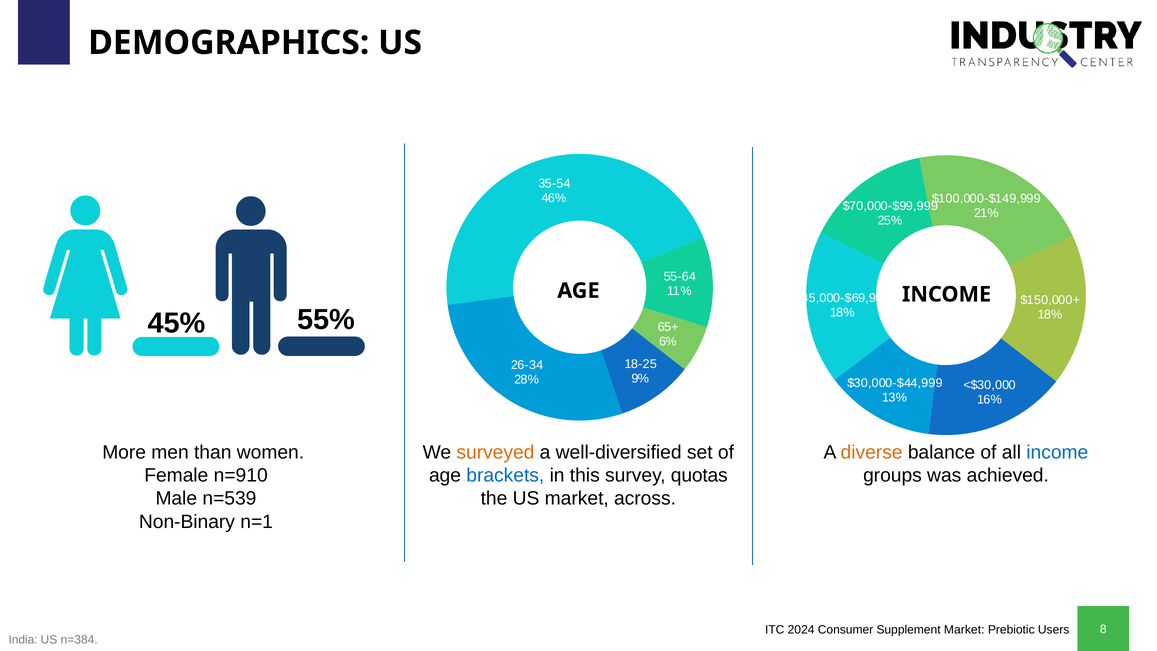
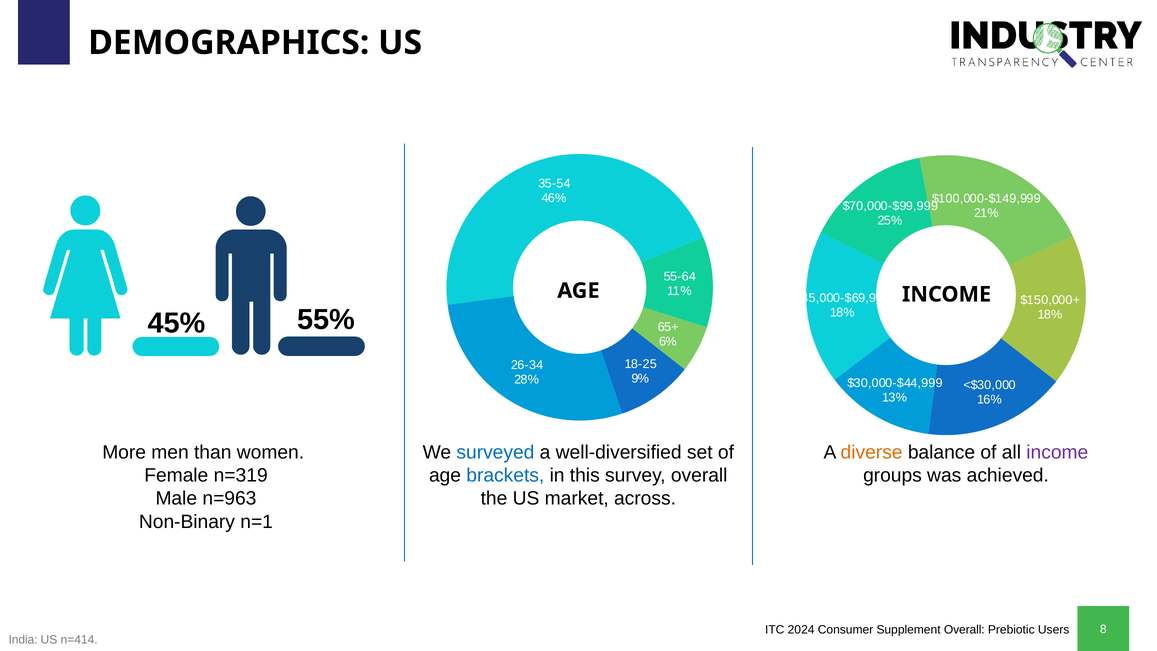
income colour: blue -> purple (1057, 452)
surveyed colour: orange -> blue (495, 452)
n=910: n=910 -> n=319 (241, 475)
survey quotas: quotas -> overall (699, 475)
n=539: n=539 -> n=963 (229, 498)
Market: Market -> Overall (964, 629)
n=384: n=384 -> n=414 (79, 640)
